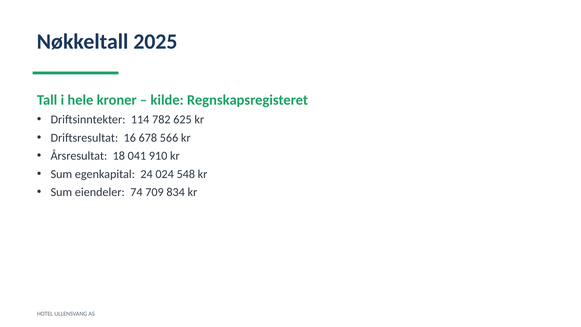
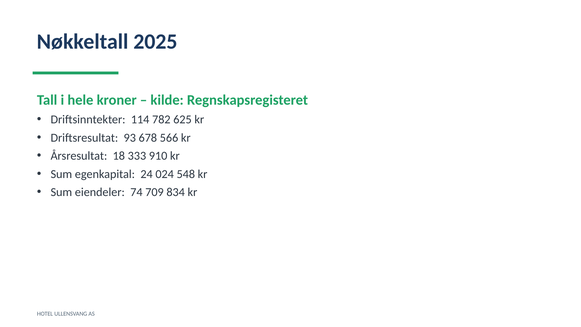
16: 16 -> 93 (130, 138)
041: 041 -> 333 (137, 156)
